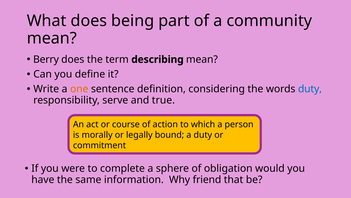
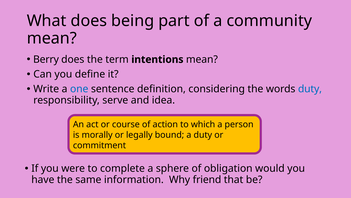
describing: describing -> intentions (157, 59)
one colour: orange -> blue (79, 89)
true: true -> idea (163, 100)
